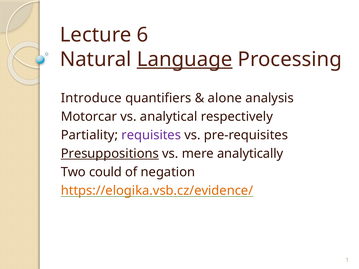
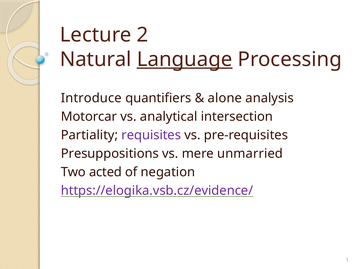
6: 6 -> 2 (143, 35)
respectively: respectively -> intersection (237, 117)
Presuppositions underline: present -> none (110, 154)
analytically: analytically -> unmarried (250, 154)
could: could -> acted (105, 172)
https://elogika.vsb.cz/evidence/ colour: orange -> purple (157, 191)
